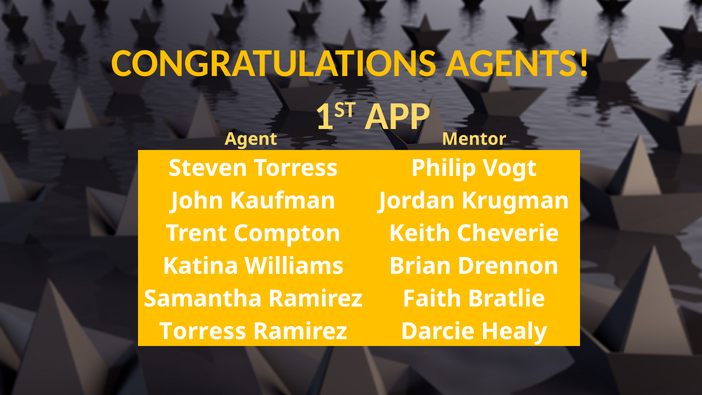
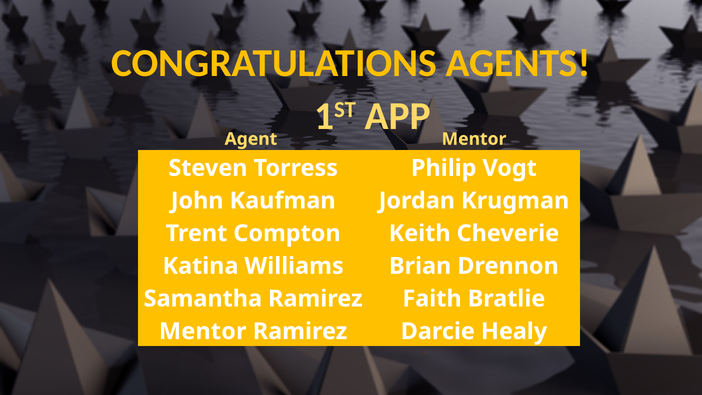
Torress: Torress -> Mentor (203, 331)
